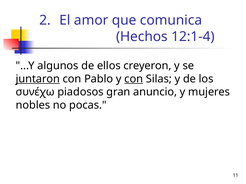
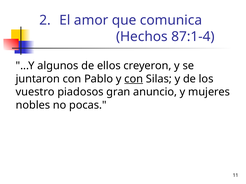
12:1-4: 12:1-4 -> 87:1-4 (193, 37)
juntaron underline: present -> none (38, 79)
συνέχω: συνέχω -> vuestro (35, 92)
